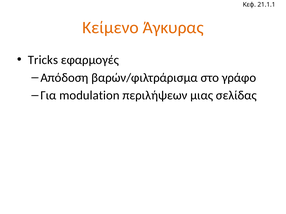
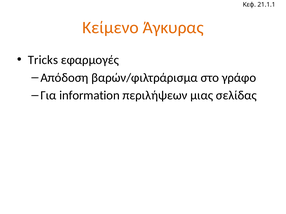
modulation: modulation -> information (89, 96)
